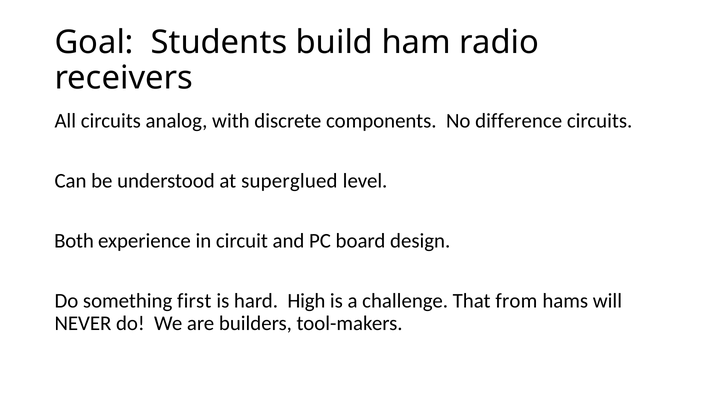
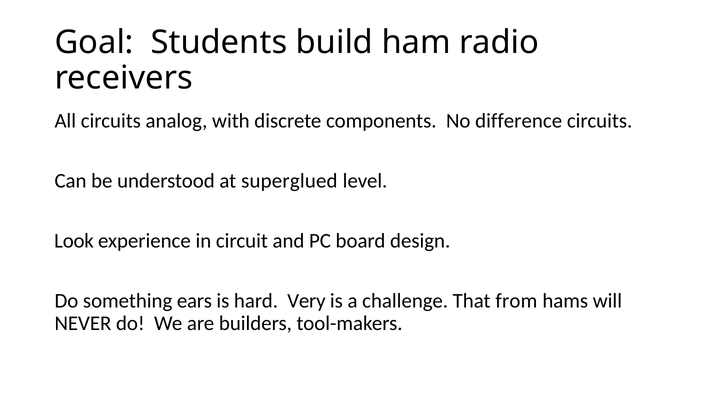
Both: Both -> Look (74, 241)
first: first -> ears (194, 301)
High: High -> Very (306, 301)
